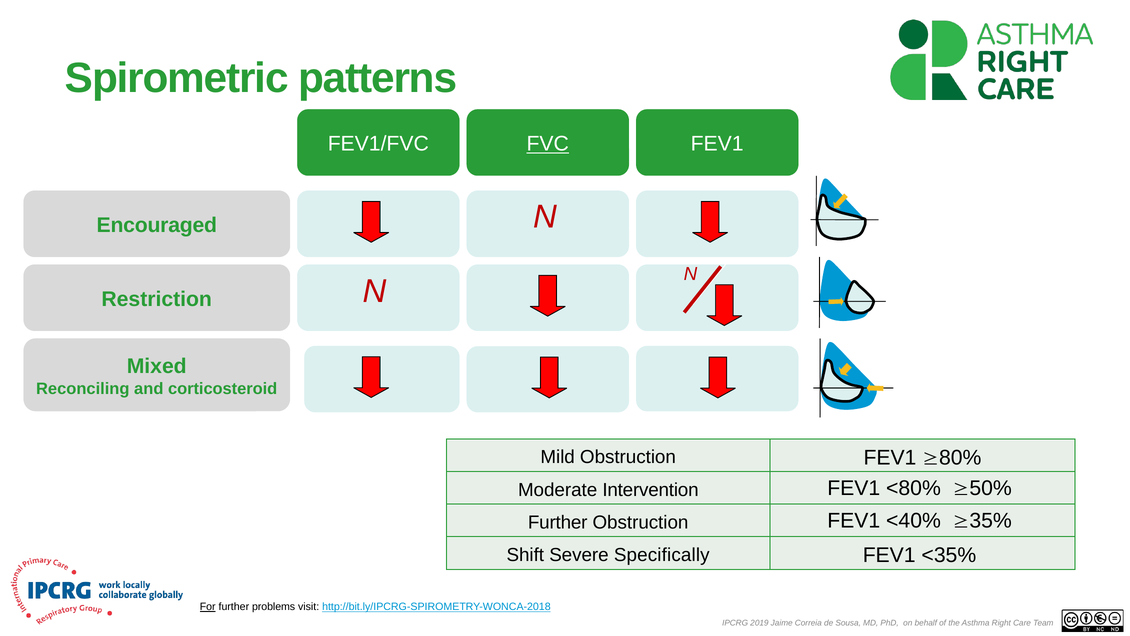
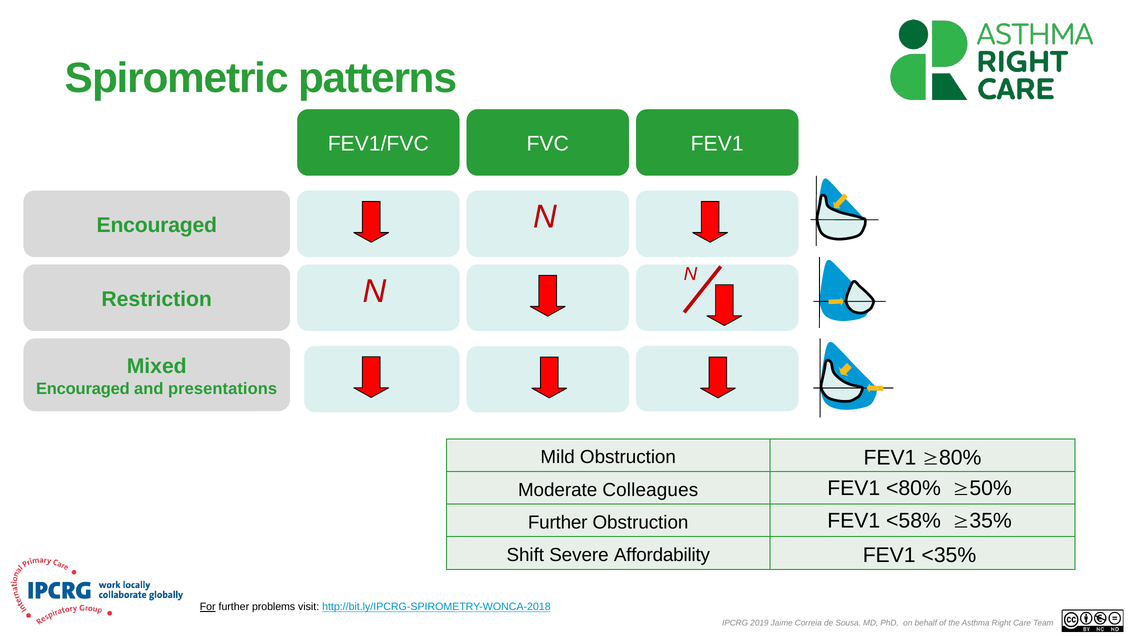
FVC underline: present -> none (548, 144)
Reconciling: Reconciling -> Encouraged (83, 388)
corticosteroid: corticosteroid -> presentations (223, 388)
Intervention: Intervention -> Colleagues (650, 490)
<40%: <40% -> <58% (913, 521)
Specifically: Specifically -> Affordability (662, 555)
